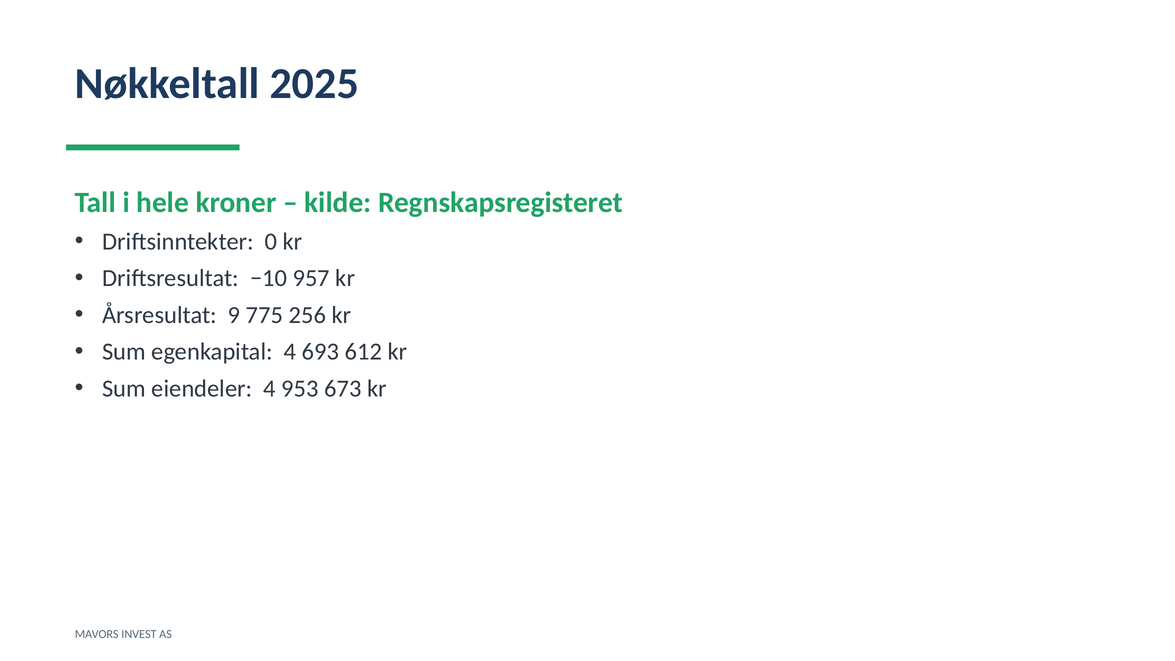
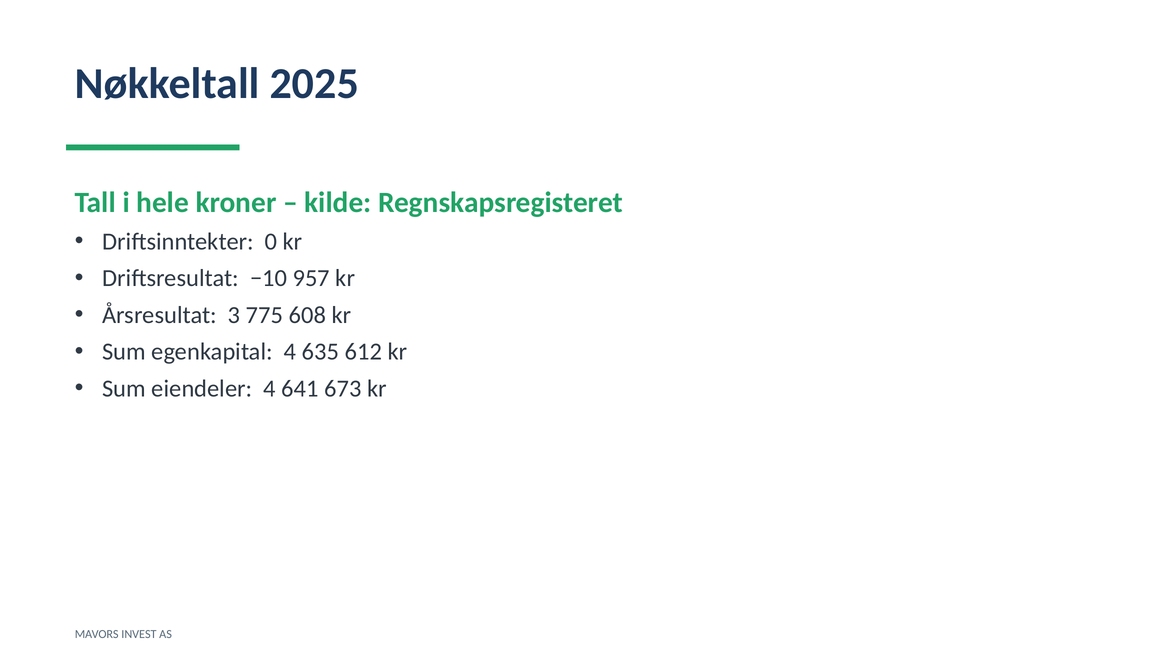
9: 9 -> 3 (234, 315)
256: 256 -> 608 (307, 315)
693: 693 -> 635 (320, 352)
953: 953 -> 641 (300, 389)
